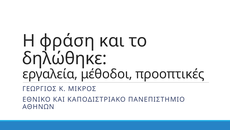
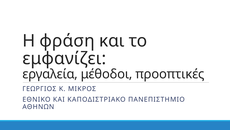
δηλώθηκε: δηλώθηκε -> εμφανίζει (64, 58)
